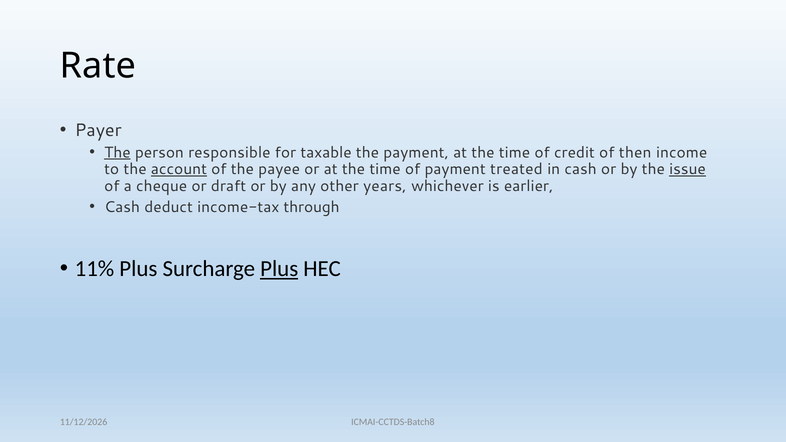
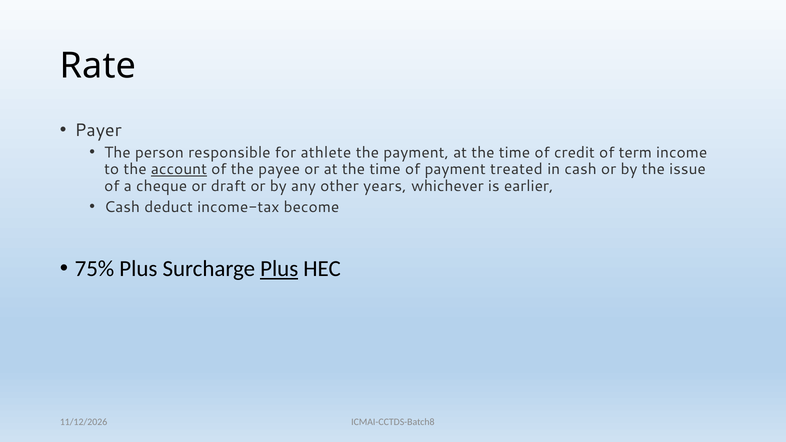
The underline: present -> none (117, 152)
taxable: taxable -> athlete (326, 152)
then: then -> term (635, 152)
issue underline: present -> none (688, 169)
through: through -> become (311, 207)
11%: 11% -> 75% (94, 269)
